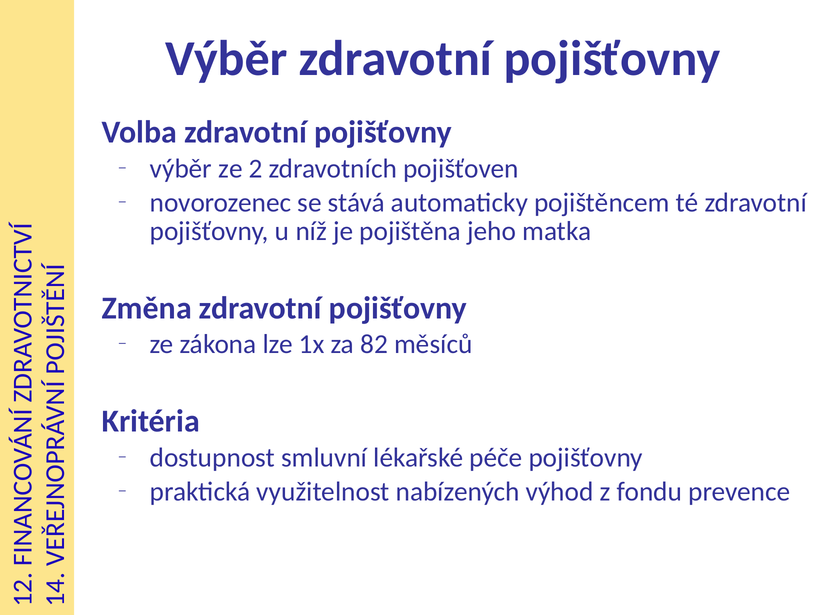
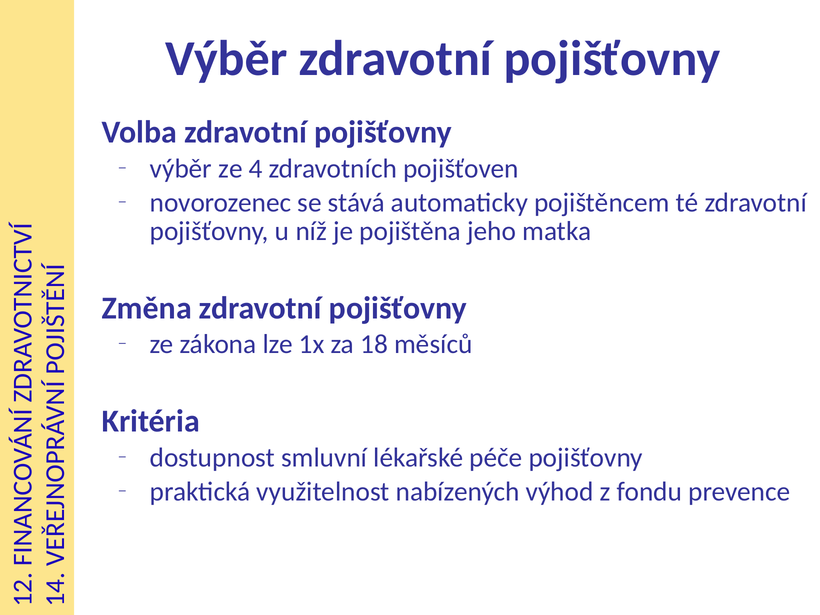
ze 2: 2 -> 4 (256, 169)
82: 82 -> 18 (374, 344)
